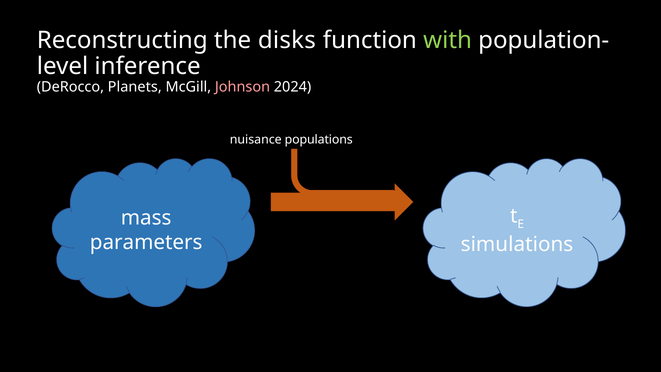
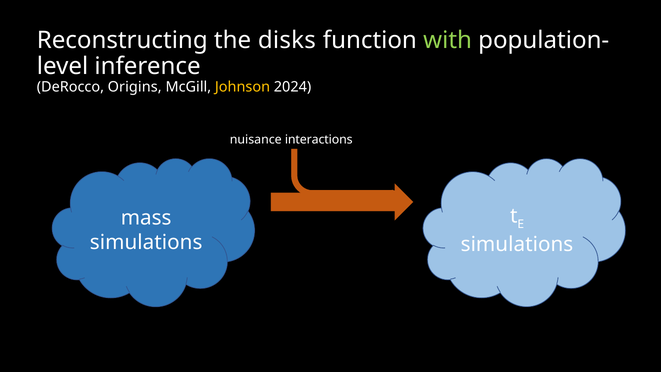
Planets: Planets -> Origins (135, 87)
Johnson colour: pink -> yellow (242, 87)
populations: populations -> interactions (319, 139)
parameters: parameters -> simulations (146, 243)
